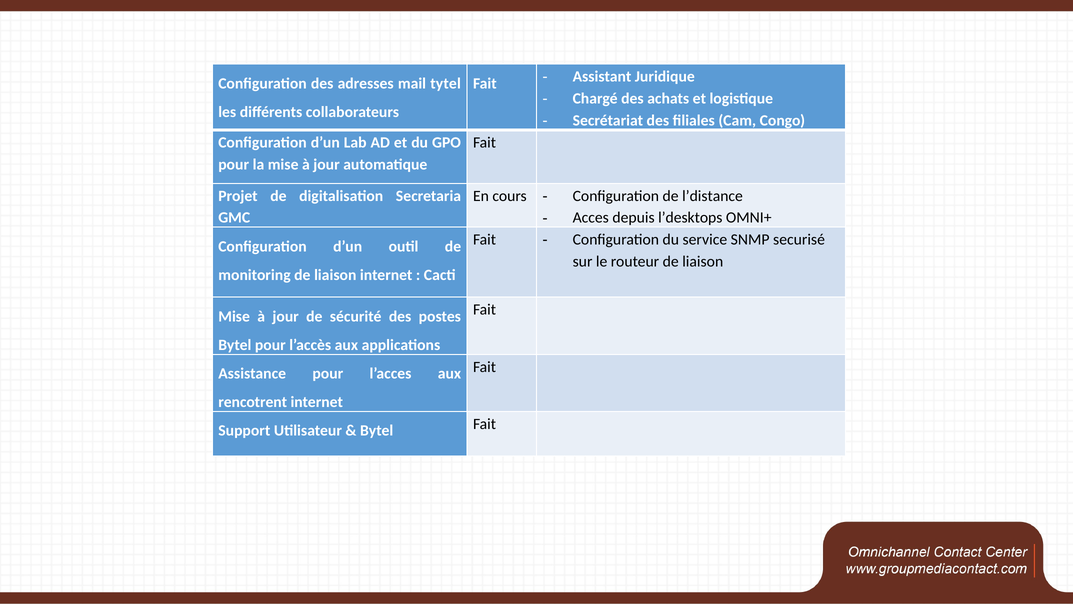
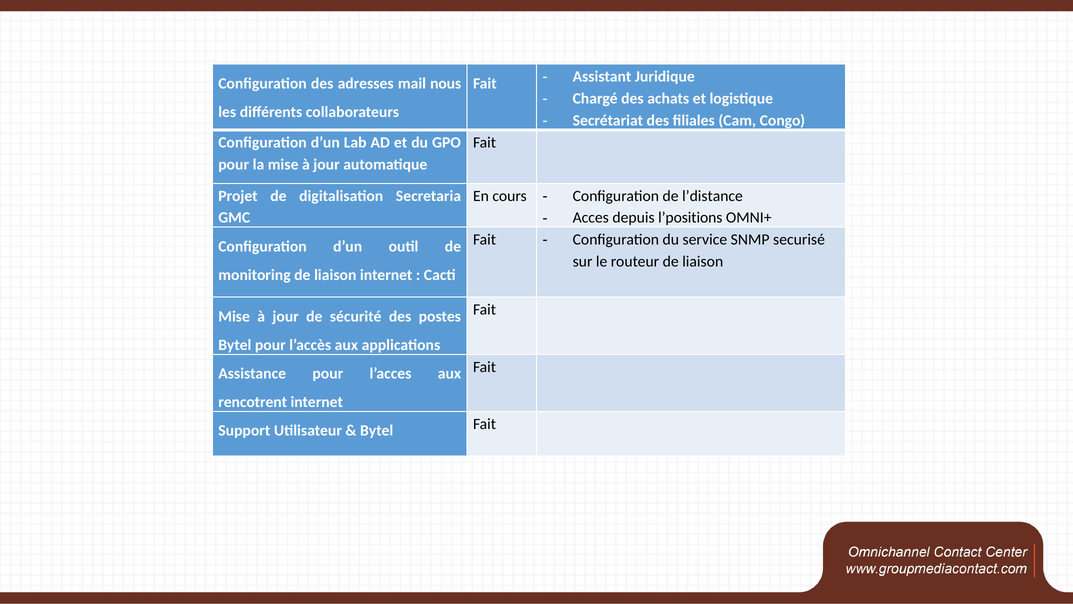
tytel: tytel -> nous (446, 83)
l’desktops: l’desktops -> l’positions (690, 218)
